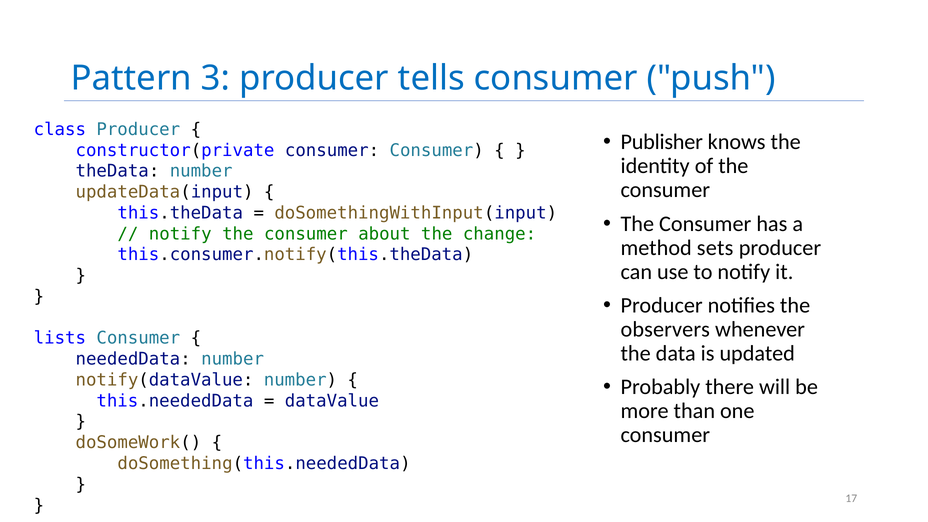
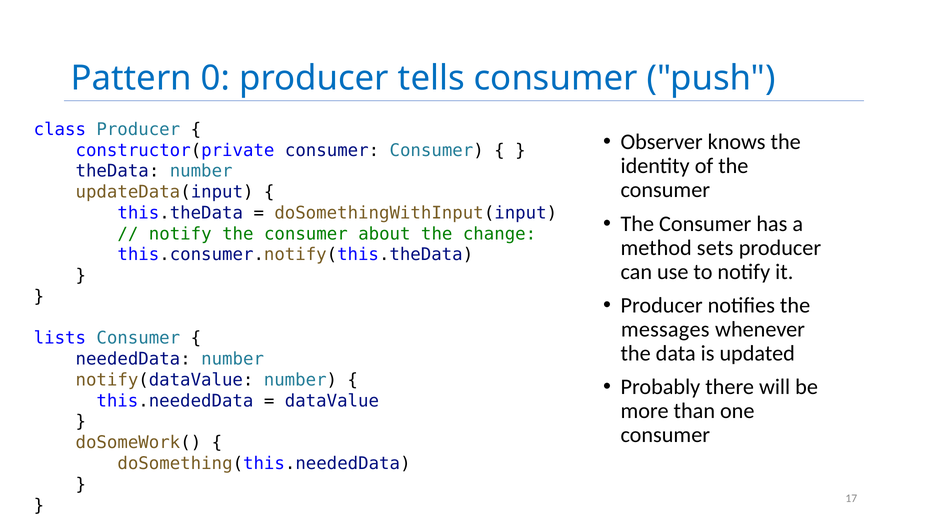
3: 3 -> 0 (216, 78)
Publisher: Publisher -> Observer (662, 142)
observers: observers -> messages (665, 329)
